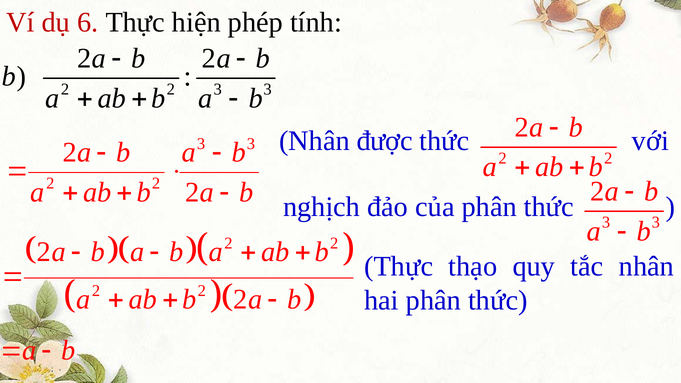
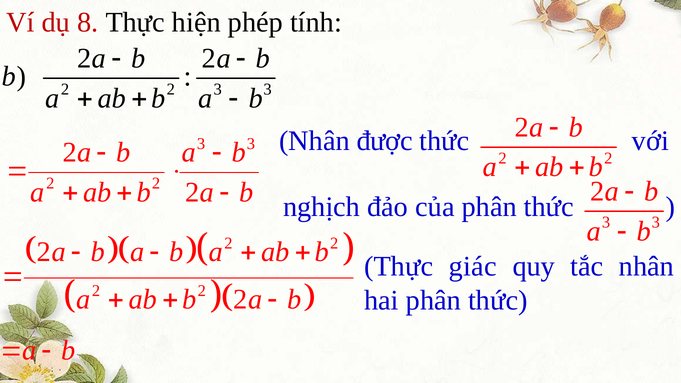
6: 6 -> 8 (88, 22)
thạo: thạo -> giác (473, 266)
